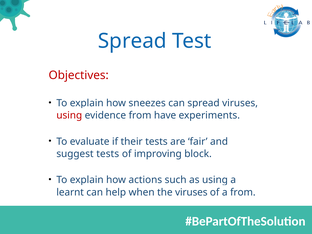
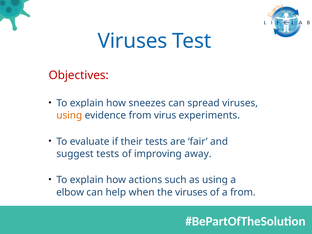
Spread: Spread -> Viruses (132, 41)
using colour: red -> orange (69, 115)
have: have -> virus (165, 115)
block: block -> away (198, 154)
learnt: learnt -> elbow (70, 192)
